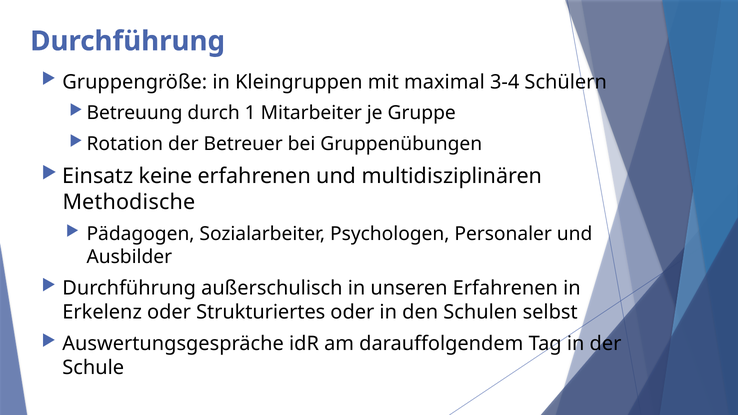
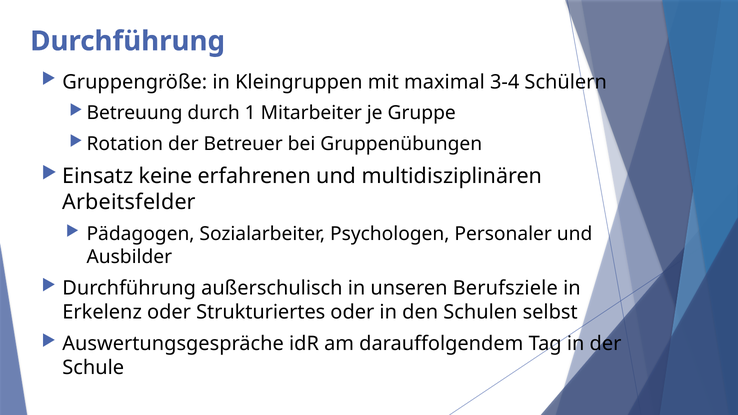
Methodische: Methodische -> Arbeitsfelder (129, 202)
unseren Erfahrenen: Erfahrenen -> Berufsziele (505, 288)
